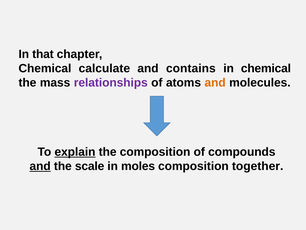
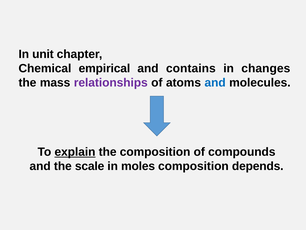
that: that -> unit (43, 54)
calculate: calculate -> empirical (104, 68)
in chemical: chemical -> changes (266, 68)
and colour: orange -> blue (215, 83)
and underline: present -> none (40, 166)
together: together -> depends (258, 166)
